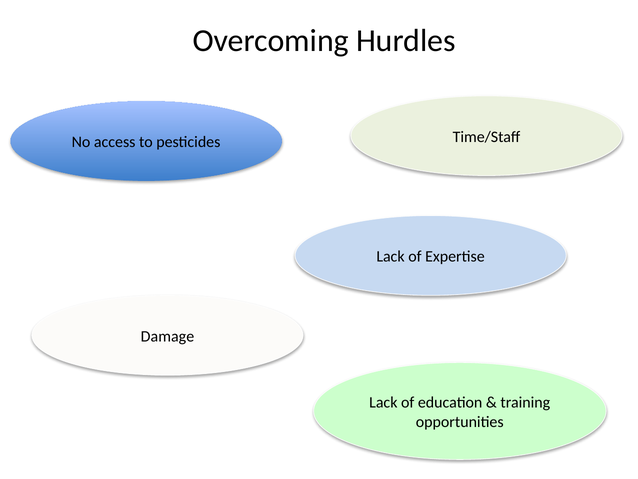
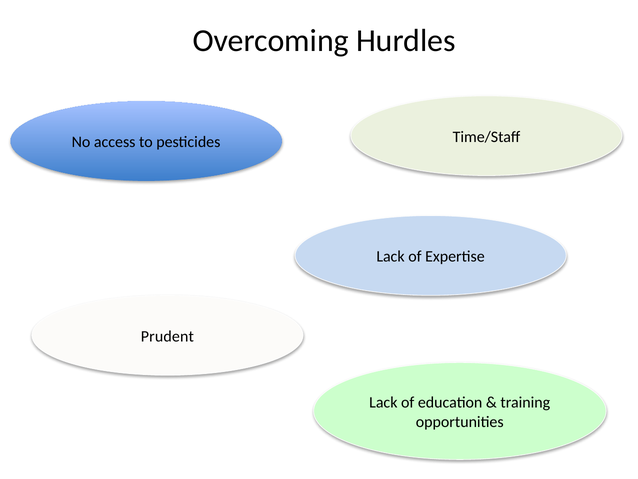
Damage: Damage -> Prudent (167, 336)
